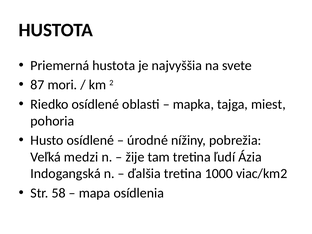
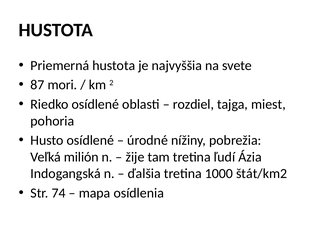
mapka: mapka -> rozdiel (193, 104)
medzi: medzi -> milión (81, 157)
viac/km2: viac/km2 -> štát/km2 (262, 174)
58: 58 -> 74 (59, 193)
